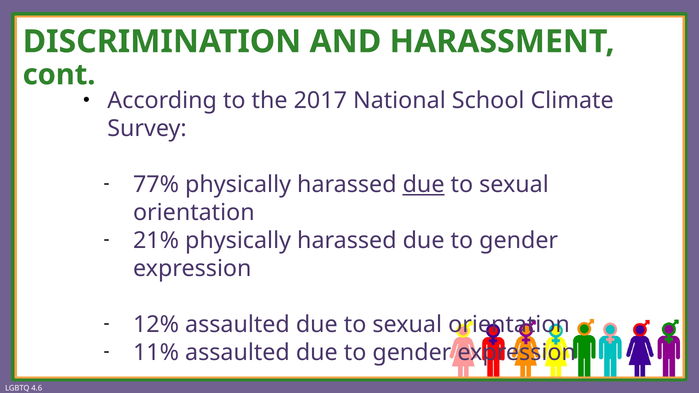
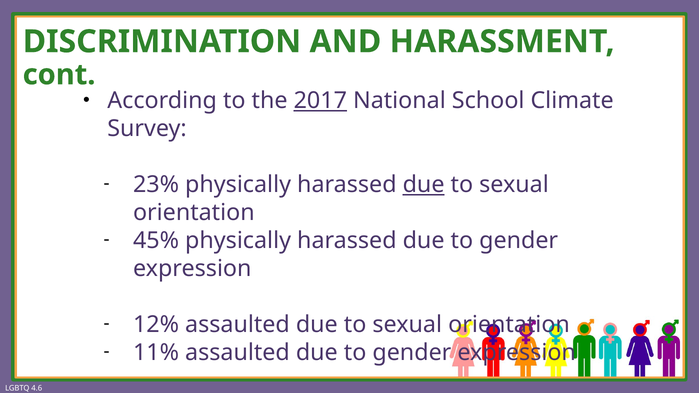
2017 underline: none -> present (320, 101)
77%: 77% -> 23% (156, 185)
21%: 21% -> 45% (156, 241)
